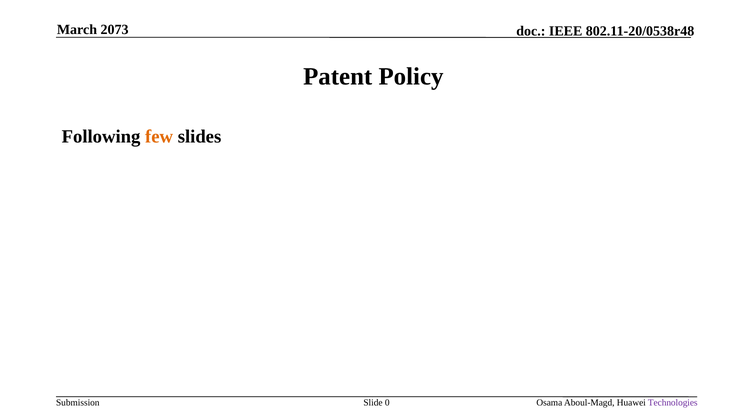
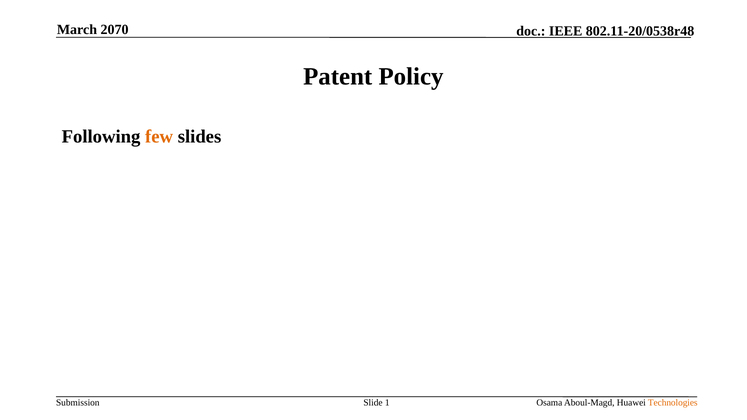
2073: 2073 -> 2070 (115, 30)
0: 0 -> 1 (387, 403)
Technologies colour: purple -> orange (673, 403)
